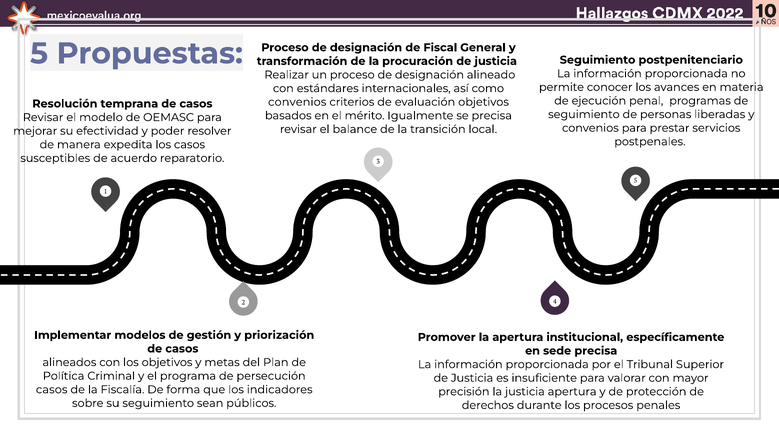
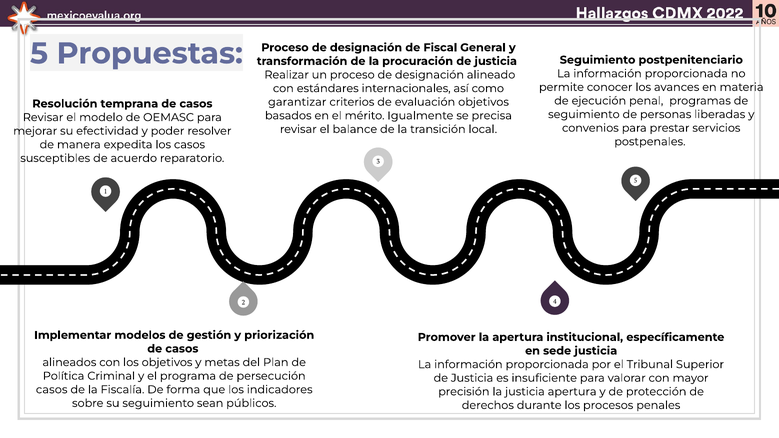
convenios: convenios -> garantizar (297, 102)
sede precisa: precisa -> justicia (596, 351)
